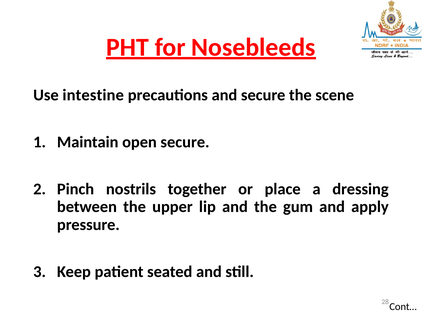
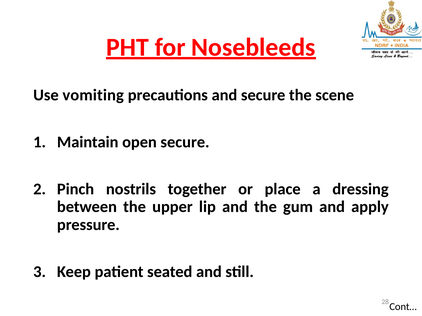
intestine: intestine -> vomiting (93, 95)
